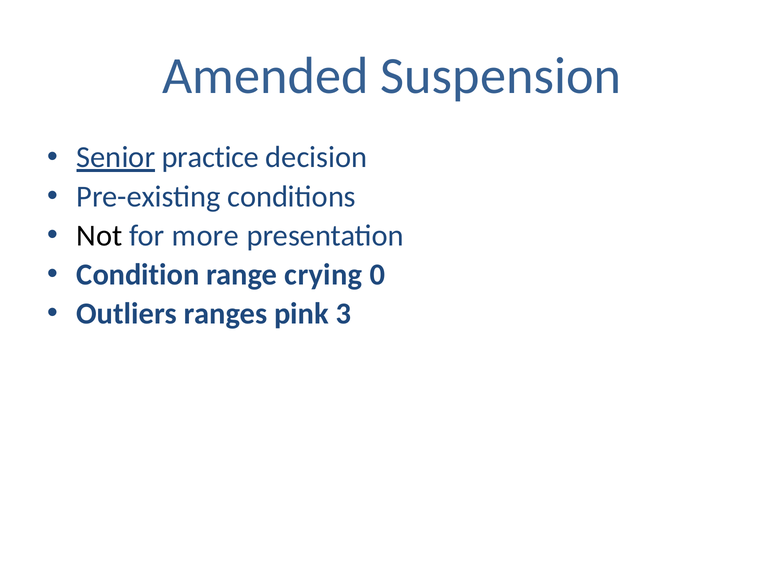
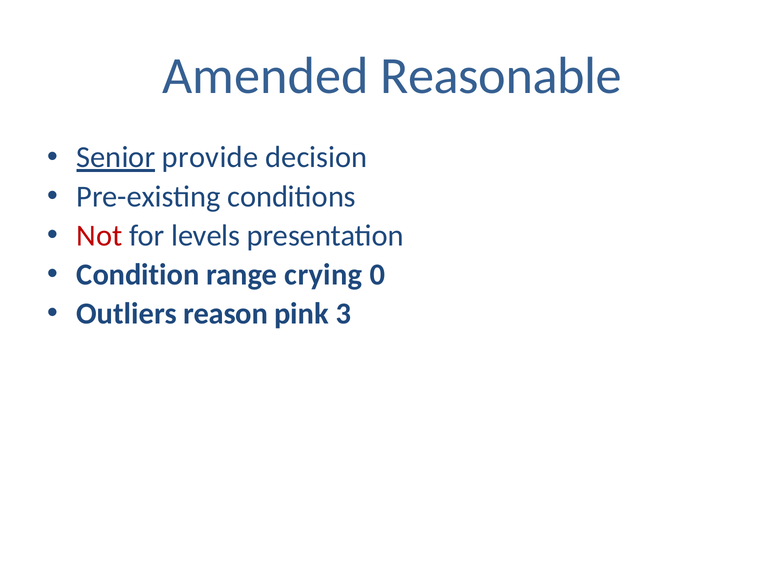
Suspension: Suspension -> Reasonable (501, 76)
practice: practice -> provide (210, 157)
Not colour: black -> red (99, 236)
more: more -> levels (206, 236)
ranges: ranges -> reason (226, 314)
